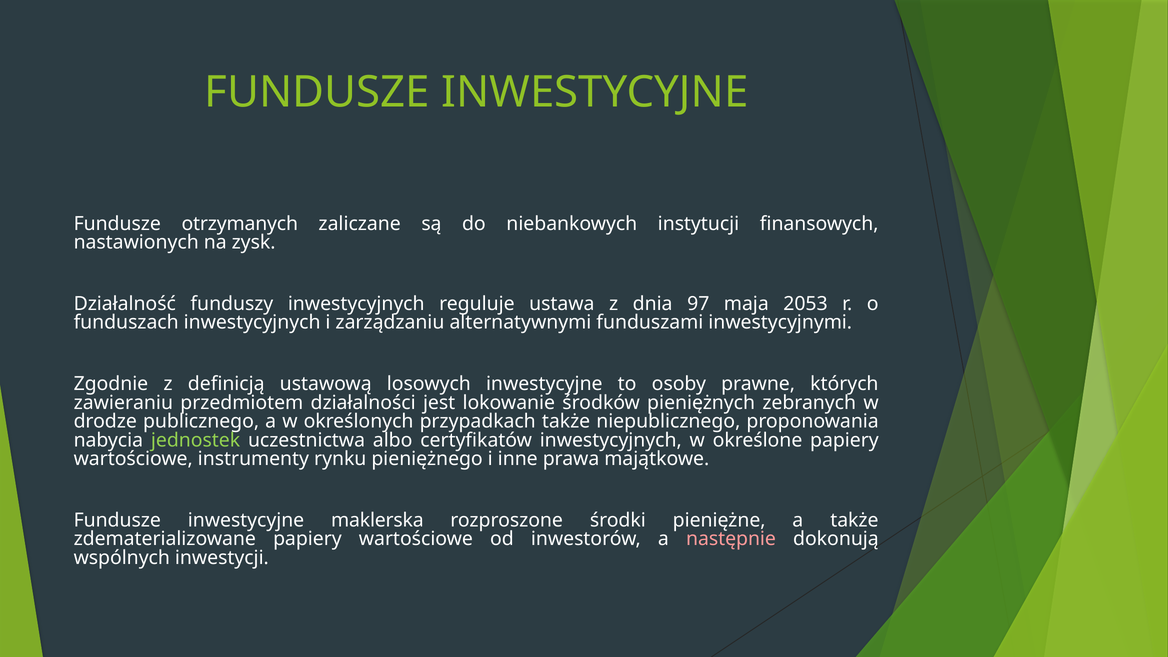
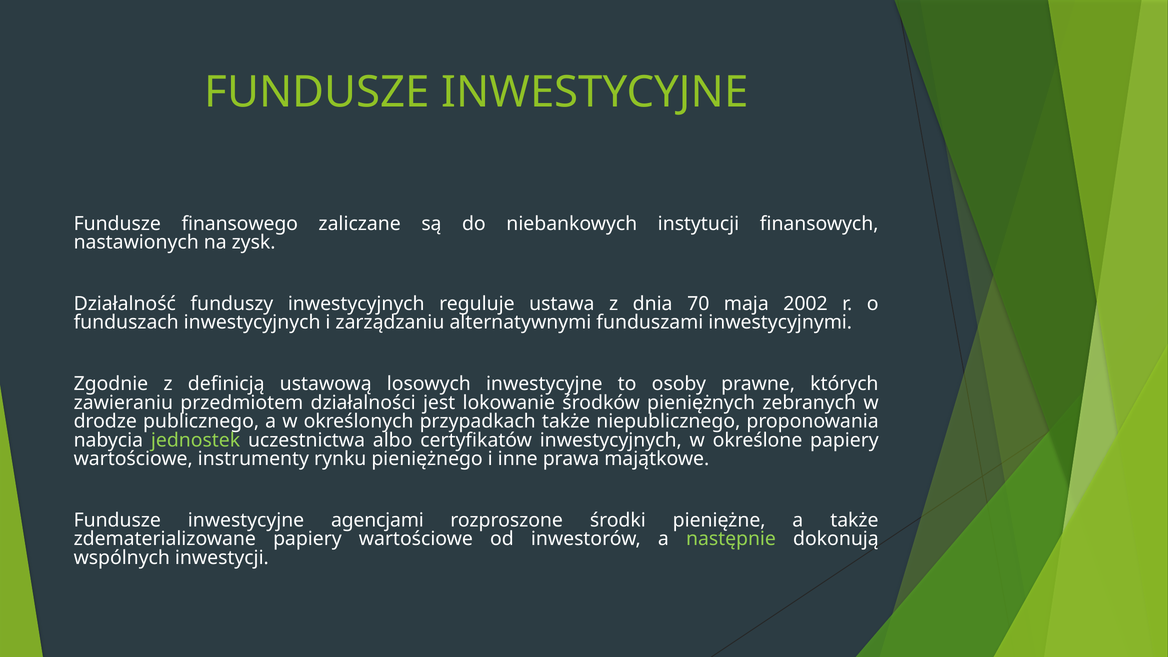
otrzymanych: otrzymanych -> finansowego (240, 224)
97: 97 -> 70 (698, 304)
2053: 2053 -> 2002 (805, 304)
maklerska: maklerska -> agencjami (377, 520)
następnie colour: pink -> light green (731, 539)
